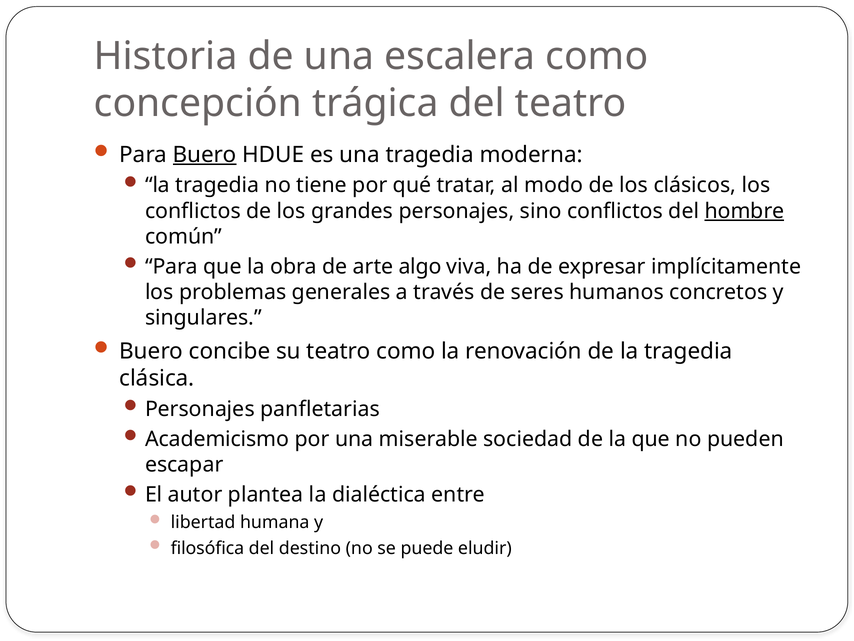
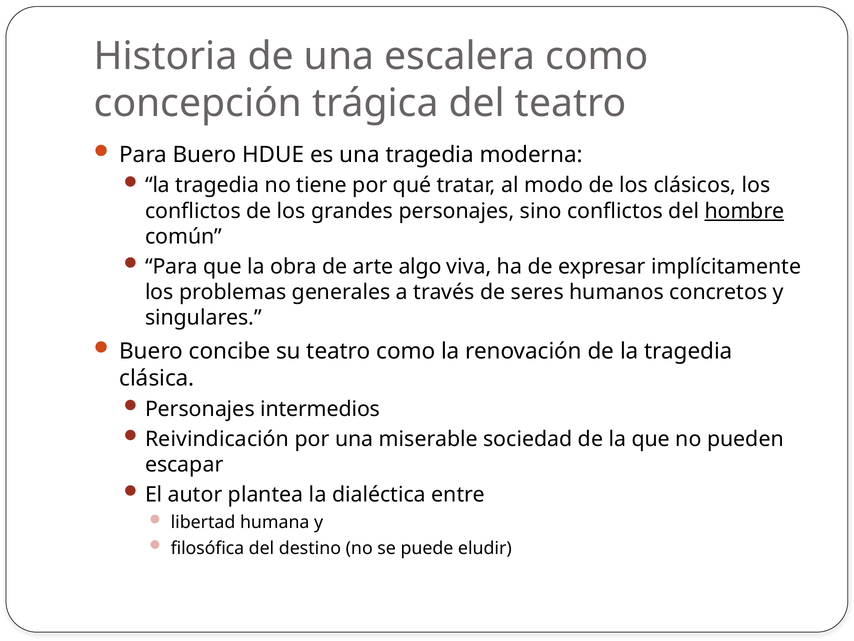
Buero underline: present -> none (205, 155)
panfletarias: panfletarias -> intermedios (320, 409)
Academicismo: Academicismo -> Reivindicación (217, 439)
